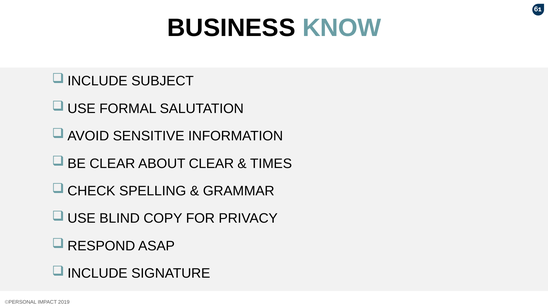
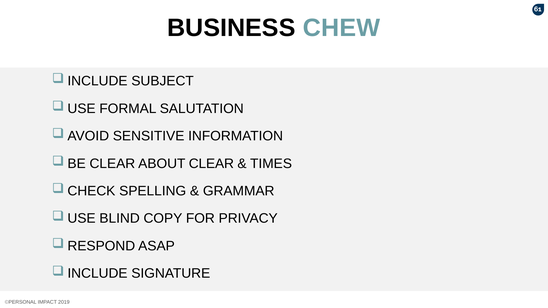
KNOW: KNOW -> CHEW (342, 28)
